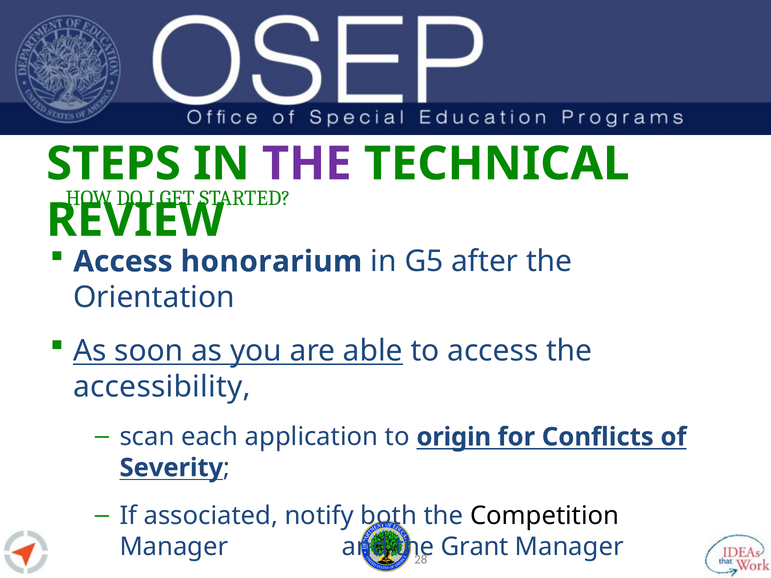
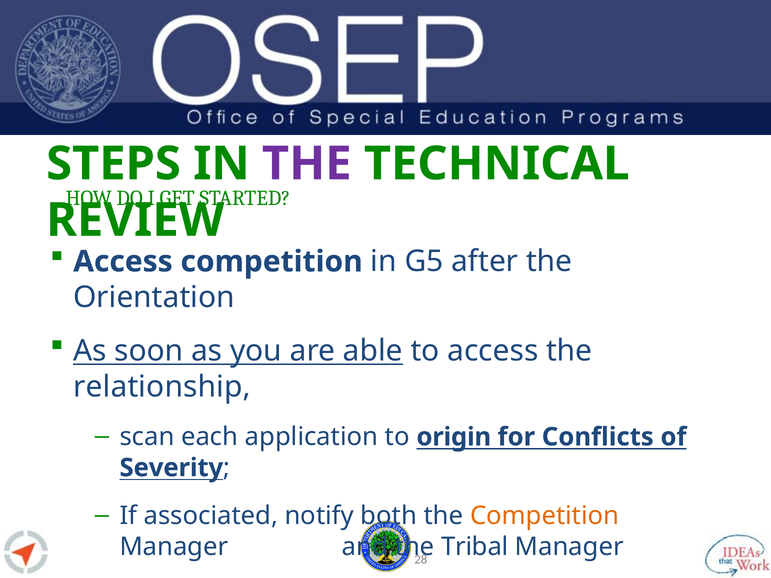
Access honorarium: honorarium -> competition (272, 262)
accessibility: accessibility -> relationship (162, 387)
Competition colour: black -> orange (545, 516)
Grant: Grant -> Tribal (475, 547)
